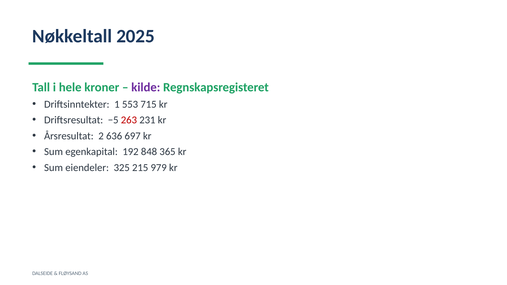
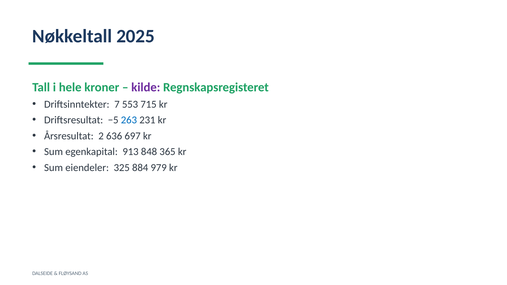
1: 1 -> 7 (117, 104)
263 colour: red -> blue (129, 120)
192: 192 -> 913 (131, 152)
215: 215 -> 884 (140, 168)
